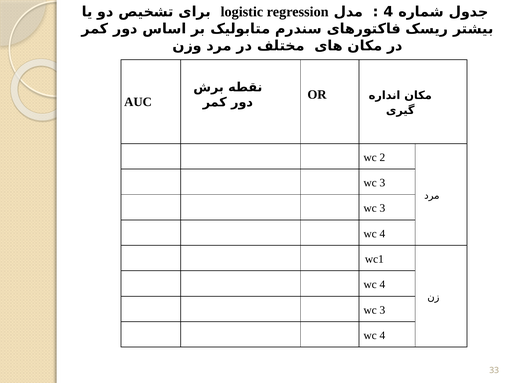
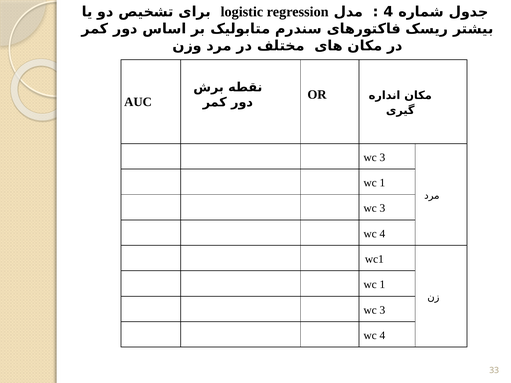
2: 2 -> 3 (382, 157)
3: 3 -> 1 (382, 183)
4: 4 -> 1 (382, 285)
